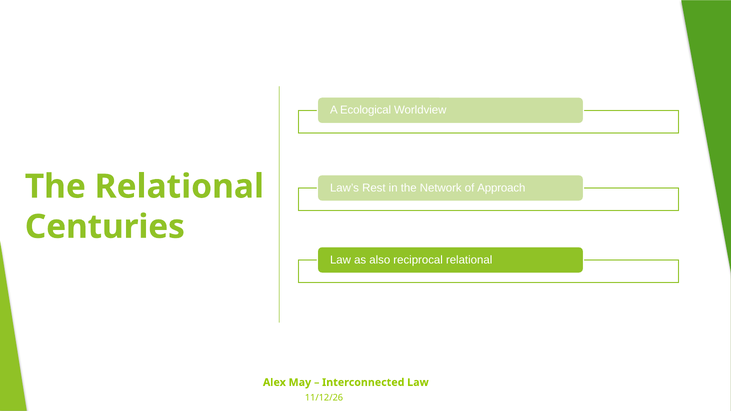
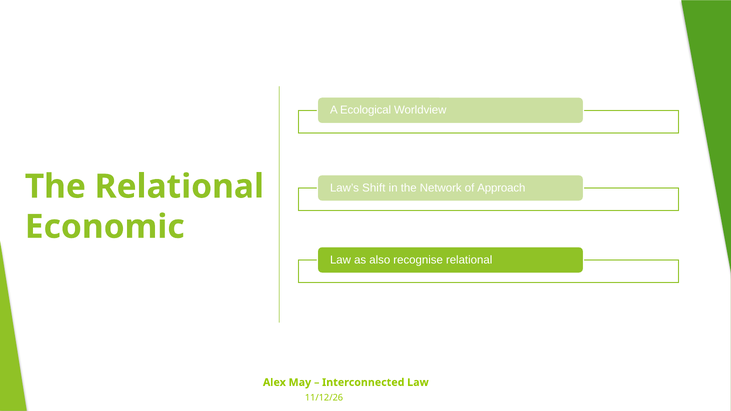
Rest: Rest -> Shift (374, 188)
Centuries: Centuries -> Economic (105, 227)
reciprocal: reciprocal -> recognise (418, 260)
